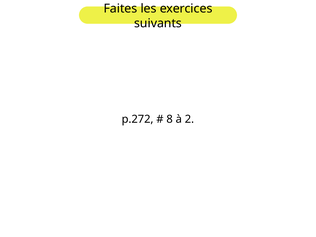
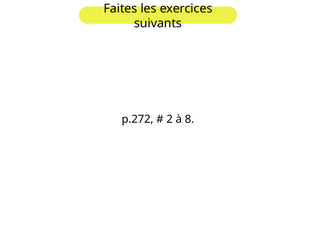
8: 8 -> 2 (170, 119)
2: 2 -> 8 (189, 119)
